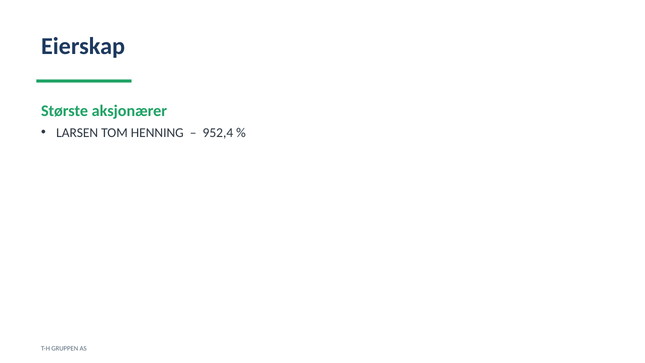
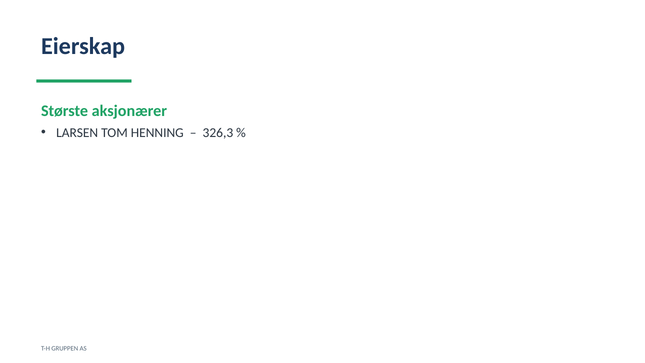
952,4: 952,4 -> 326,3 (218, 133)
